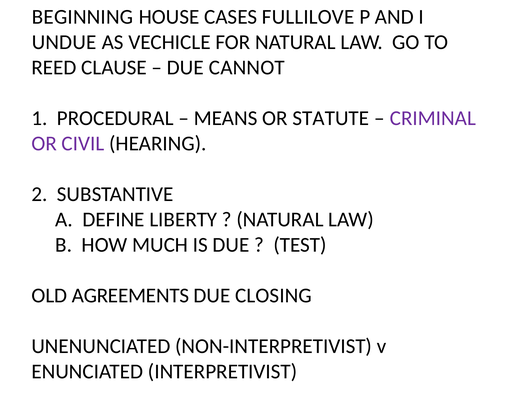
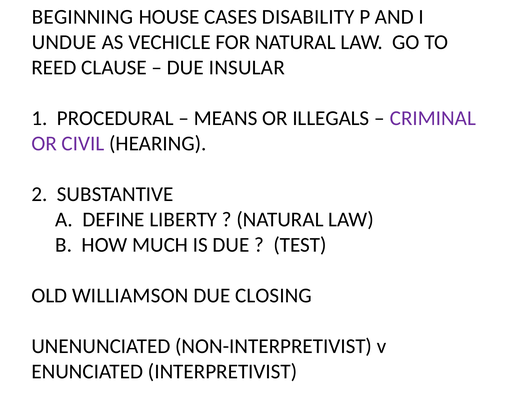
FULLILOVE: FULLILOVE -> DISABILITY (308, 17)
CANNOT: CANNOT -> INSULAR (247, 67)
STATUTE: STATUTE -> ILLEGALS (331, 118)
AGREEMENTS: AGREEMENTS -> WILLIAMSON (130, 295)
